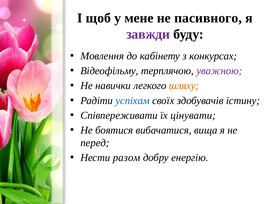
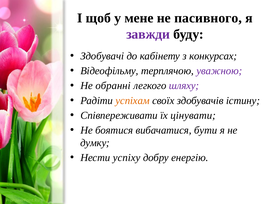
Мовлення: Мовлення -> Здобувачі (102, 56)
навички: навички -> обранні (113, 86)
шляху colour: orange -> purple (184, 86)
успіхам colour: blue -> orange (133, 101)
вища: вища -> бути (206, 130)
перед: перед -> думку (95, 143)
разом: разом -> успіху (127, 158)
